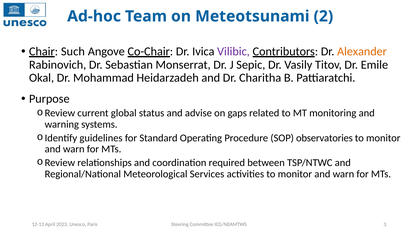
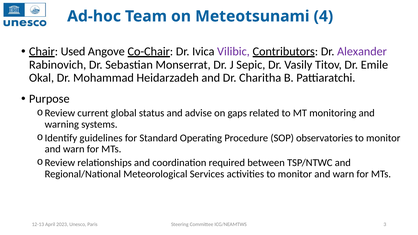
2: 2 -> 4 (323, 16)
Such: Such -> Used (73, 52)
Alexander colour: orange -> purple (362, 52)
